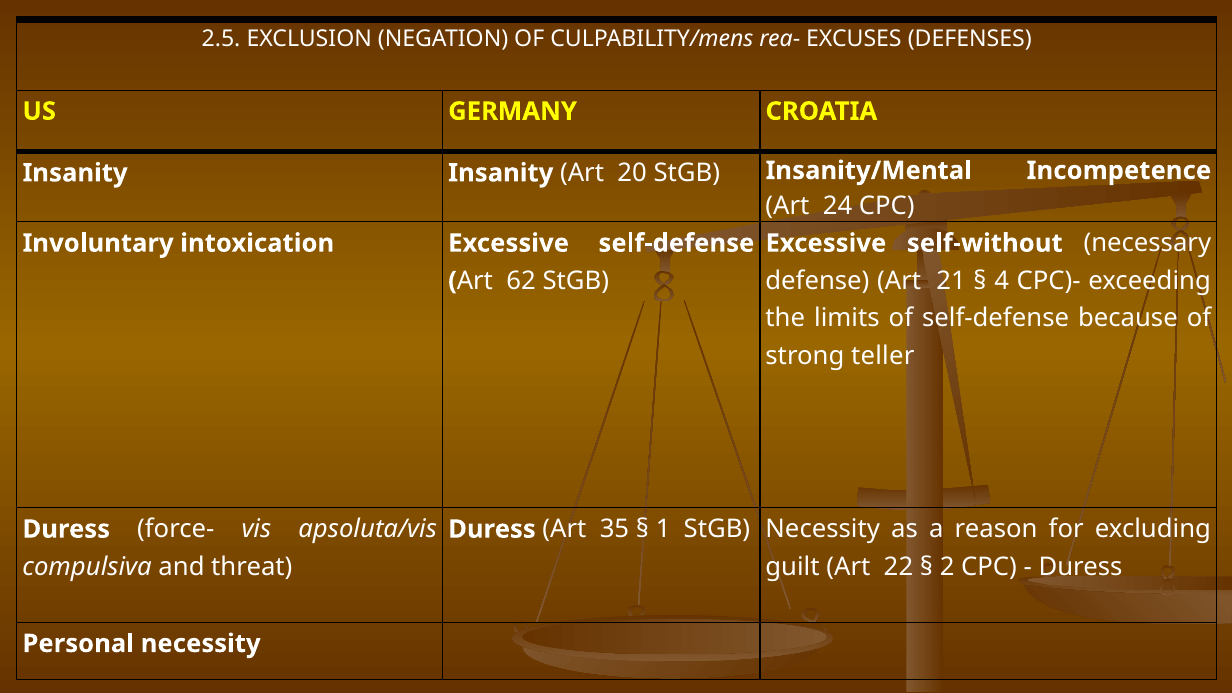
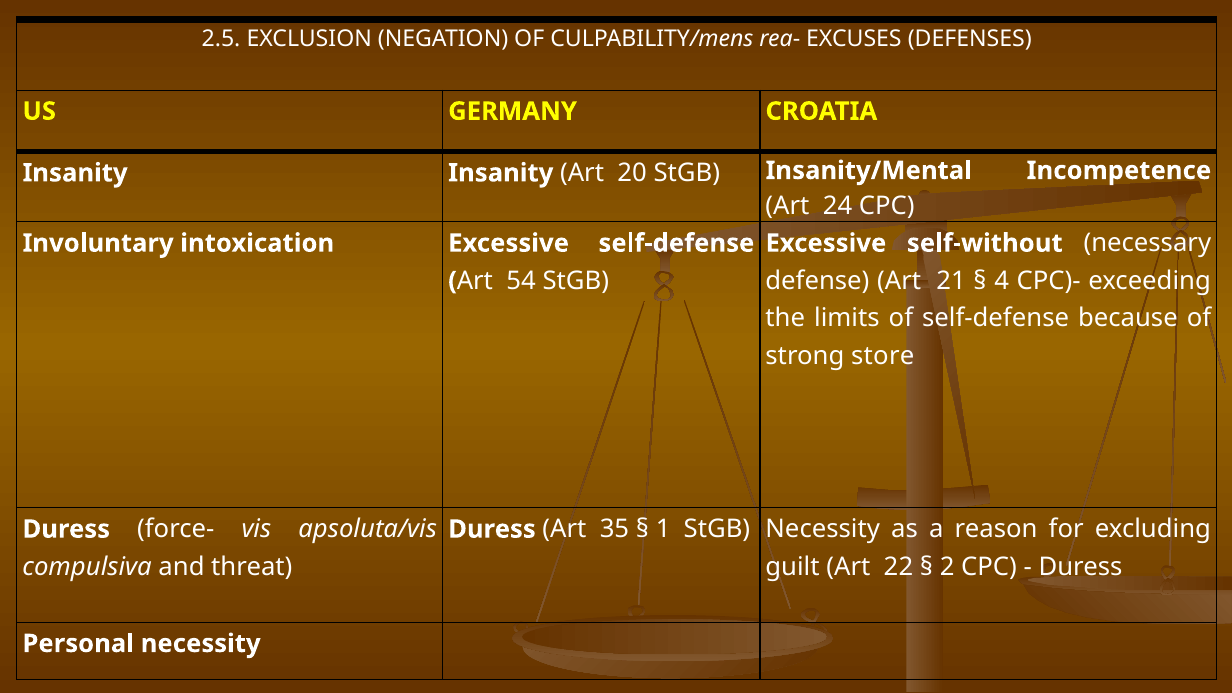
62: 62 -> 54 (521, 281)
teller: teller -> store (883, 356)
